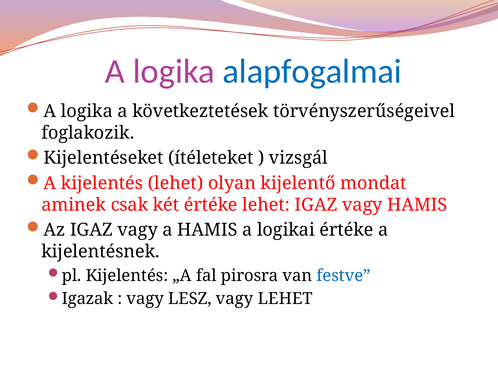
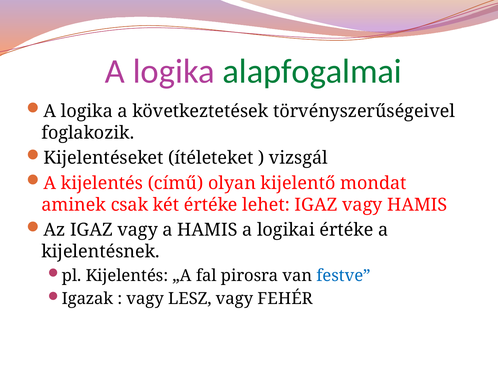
alapfogalmai colour: blue -> green (312, 71)
kijelentés lehet: lehet -> című (176, 183)
vagy LEHET: LEHET -> FEHÉR (285, 298)
